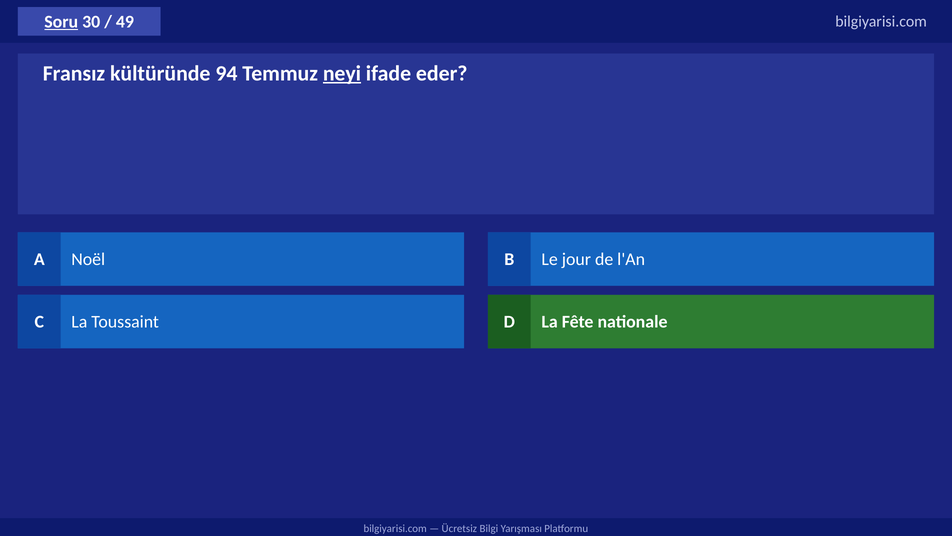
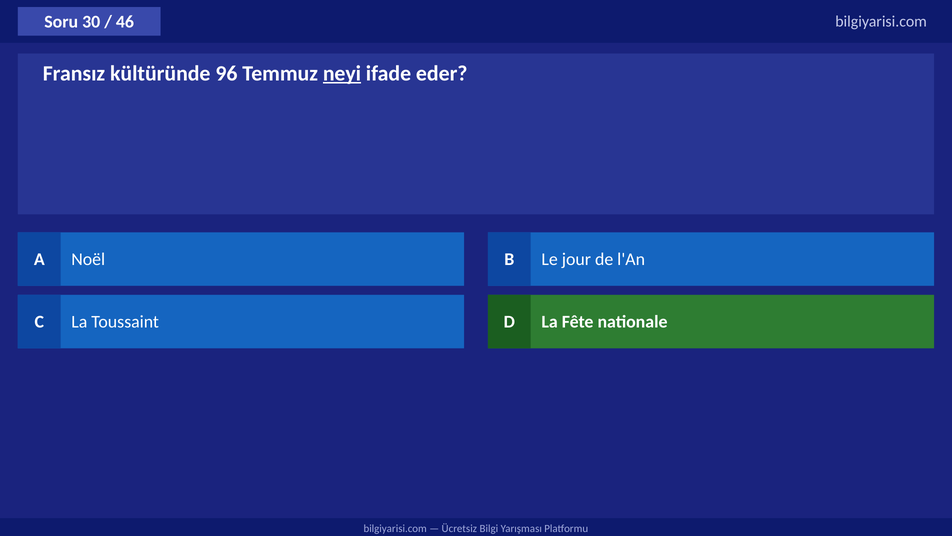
Soru underline: present -> none (61, 22)
49: 49 -> 46 (125, 22)
94: 94 -> 96 (226, 73)
